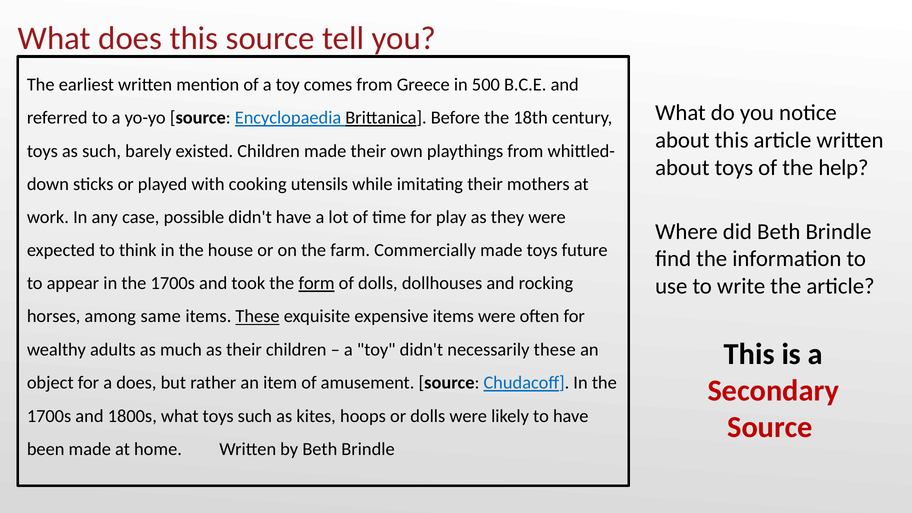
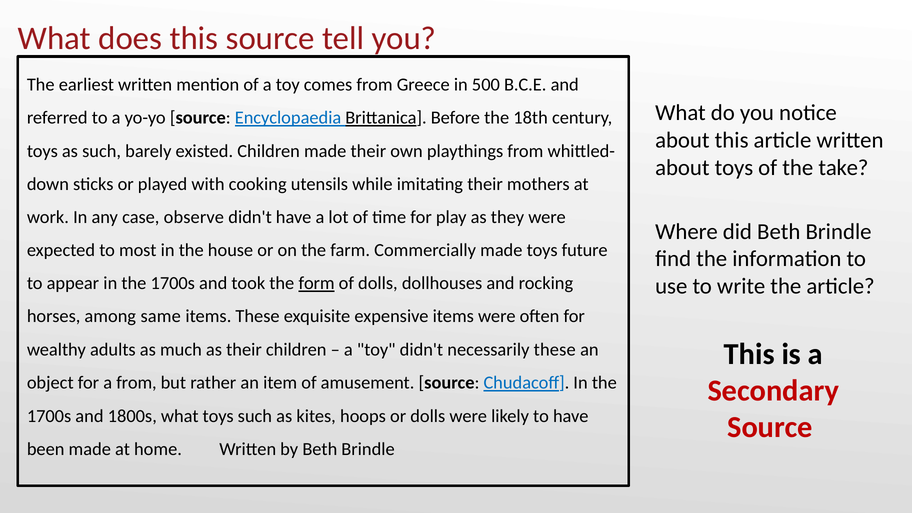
help: help -> take (843, 168)
possible: possible -> observe (194, 217)
think: think -> most (138, 250)
These underline: present -> none (258, 316)
a does: does -> from (136, 383)
